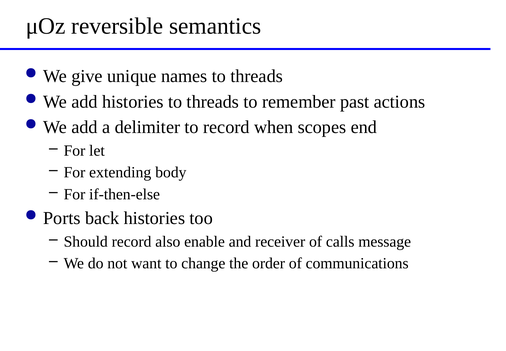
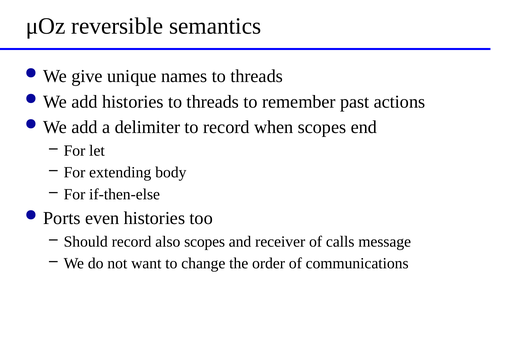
back: back -> even (102, 218)
also enable: enable -> scopes (205, 241)
